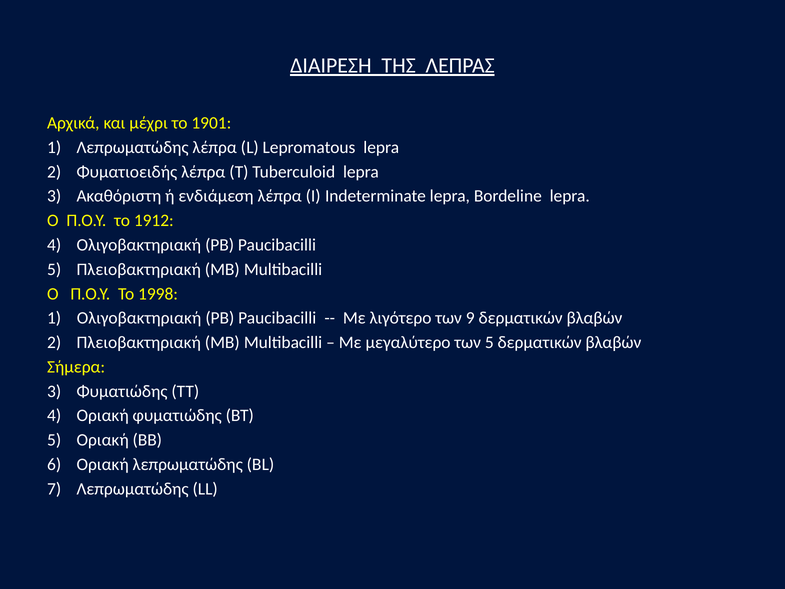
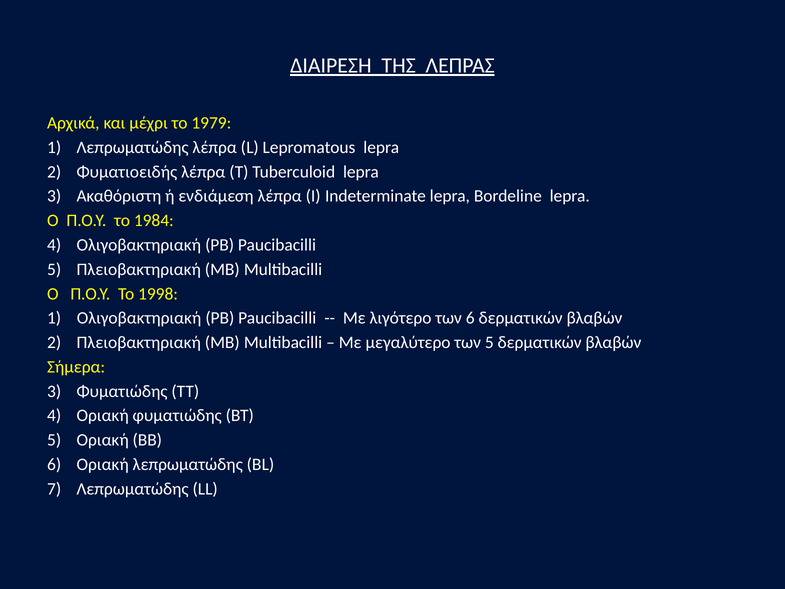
1901: 1901 -> 1979 (211, 123)
1912: 1912 -> 1984 (154, 220)
των 9: 9 -> 6 (470, 318)
